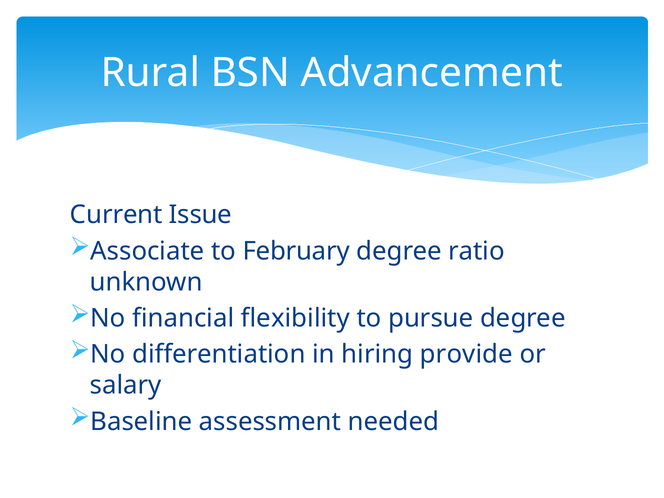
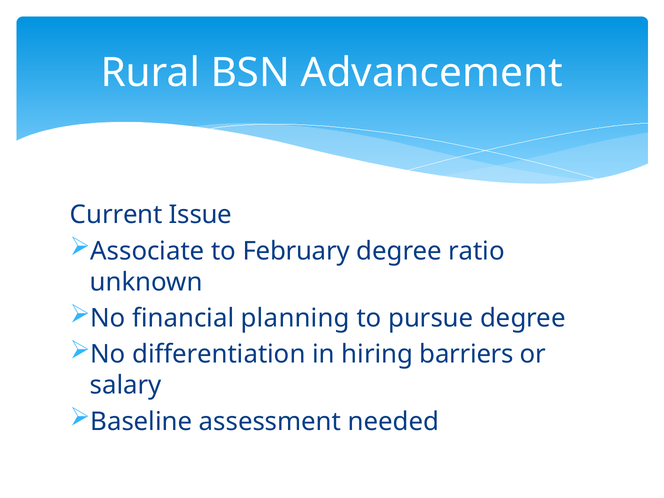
flexibility: flexibility -> planning (295, 318)
provide: provide -> barriers (467, 354)
